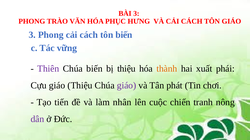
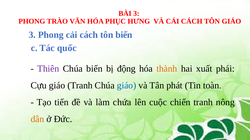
vững: vững -> quốc (67, 48)
bị thiệu: thiệu -> động (126, 69)
giáo Thiệu: Thiệu -> Tranh (80, 86)
giáo colour: purple -> blue (127, 86)
chơi: chơi -> toàn (212, 86)
nhân: nhân -> chứa (122, 103)
dân colour: purple -> orange (37, 120)
